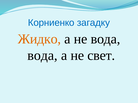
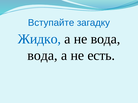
Корниенко: Корниенко -> Вступайте (51, 23)
Жидко colour: orange -> blue (39, 39)
свет: свет -> есть (101, 56)
